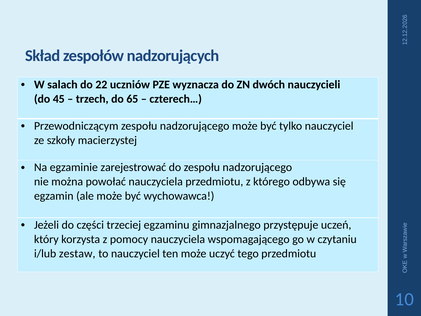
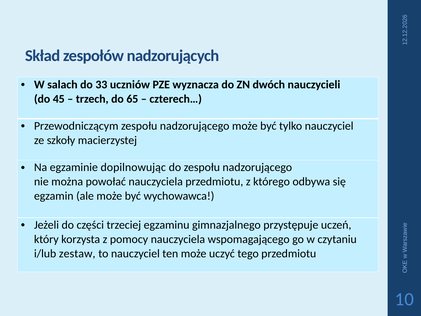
22: 22 -> 33 (101, 84)
zarejestrować: zarejestrować -> dopilnowując (133, 167)
